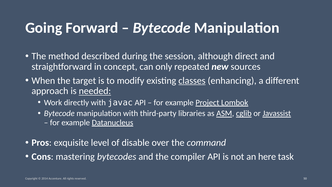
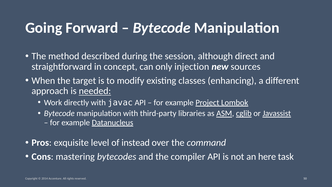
repeated: repeated -> injection (192, 67)
classes underline: present -> none (192, 80)
disable: disable -> instead (136, 143)
